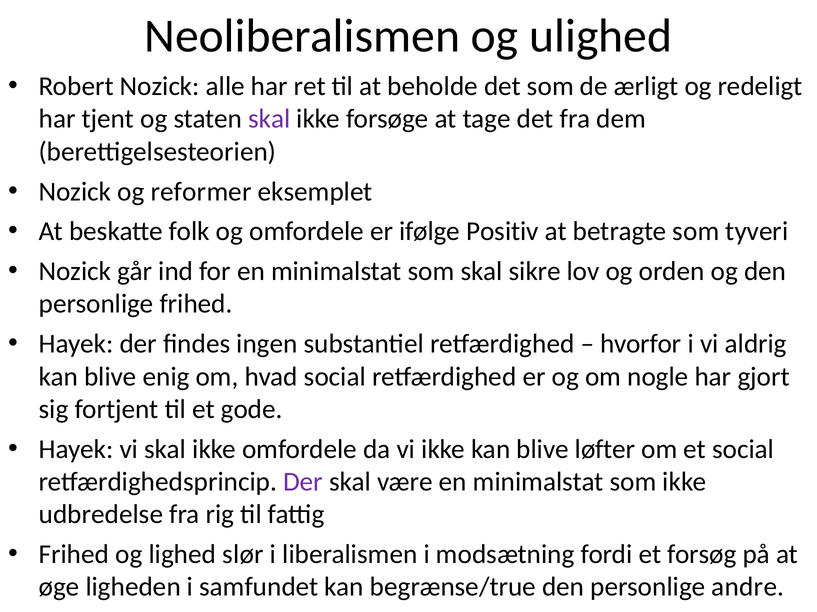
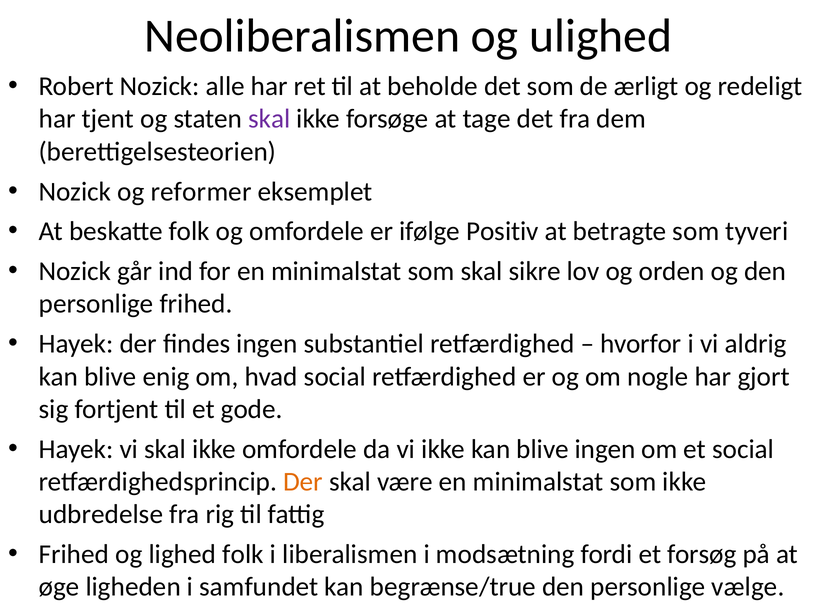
blive løfter: løfter -> ingen (605, 450)
Der colour: purple -> orange (303, 482)
lighed slør: slør -> folk (243, 555)
andre: andre -> vælge (748, 588)
